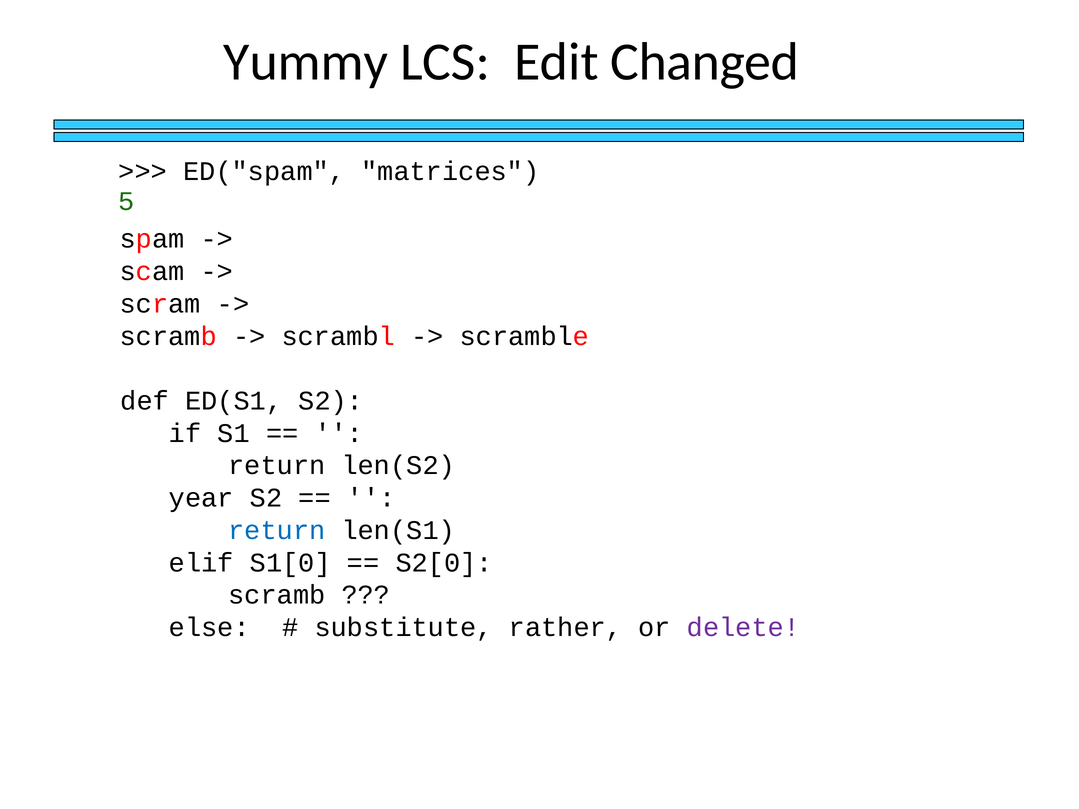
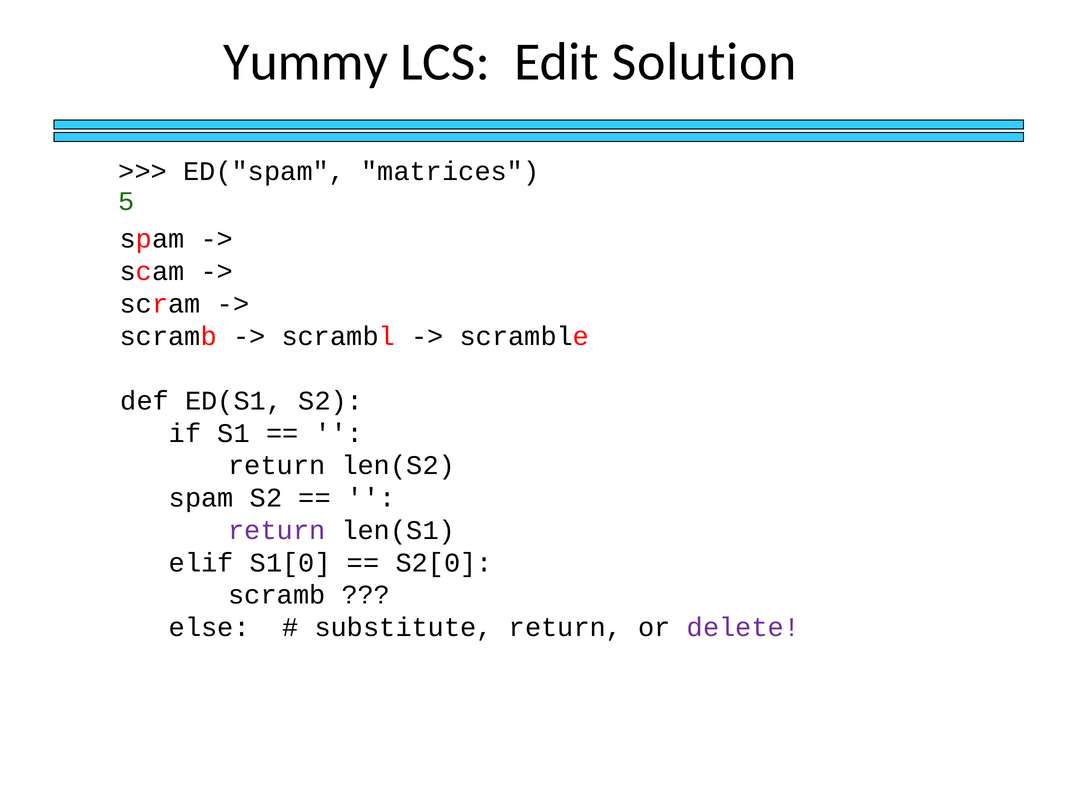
Changed: Changed -> Solution (704, 62)
year: year -> spam (201, 498)
return colour: blue -> purple (277, 530)
substitute rather: rather -> return (565, 628)
